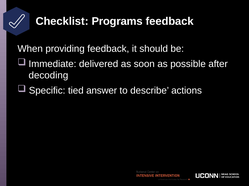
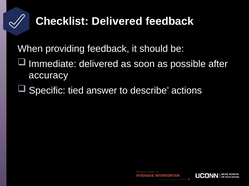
Checklist Programs: Programs -> Delivered (117, 21)
decoding: decoding -> accuracy (48, 76)
